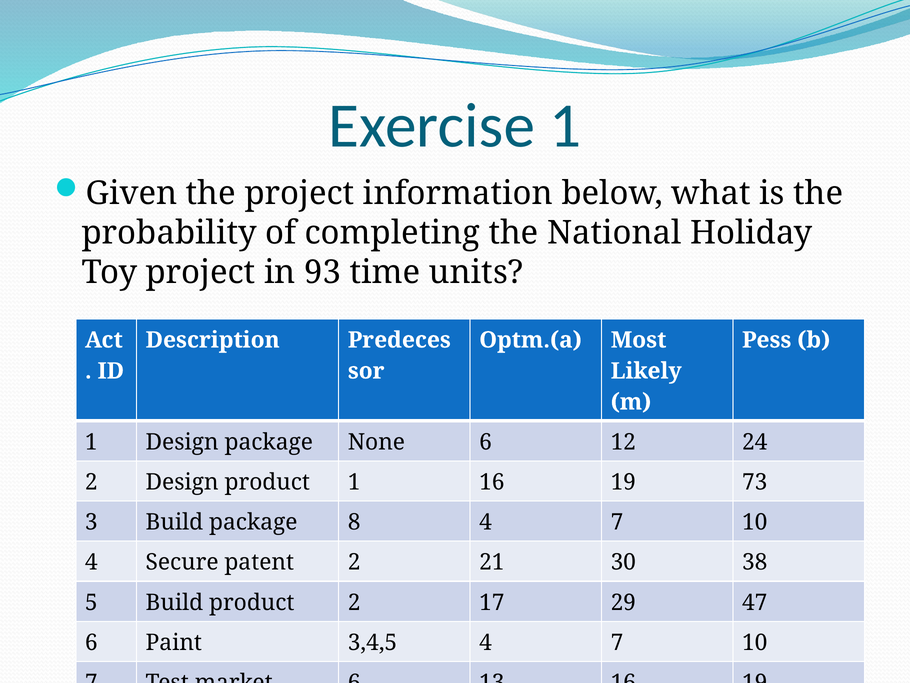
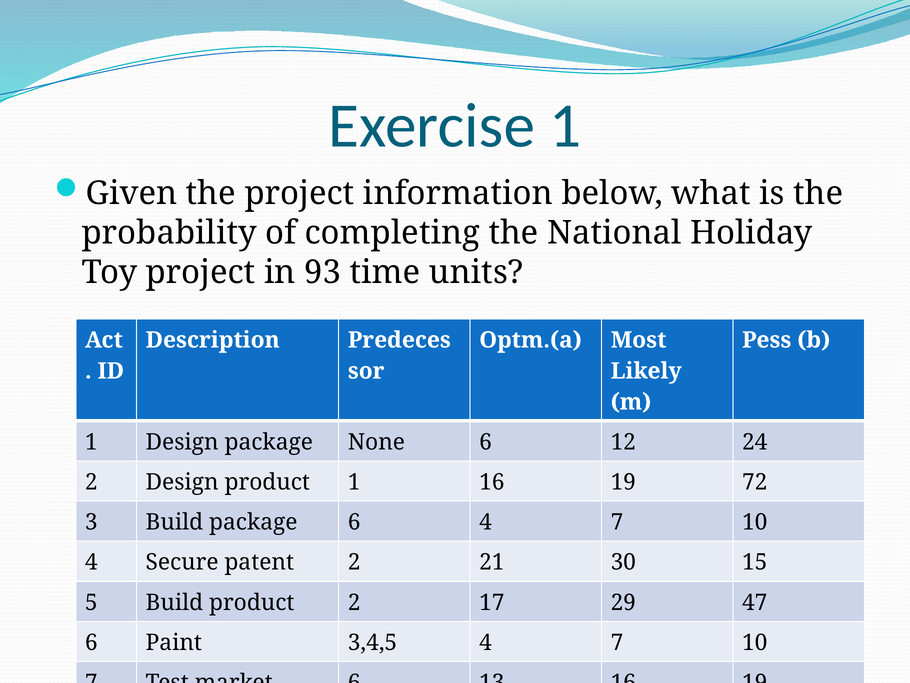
73: 73 -> 72 (755, 482)
package 8: 8 -> 6 (354, 522)
38: 38 -> 15 (755, 562)
